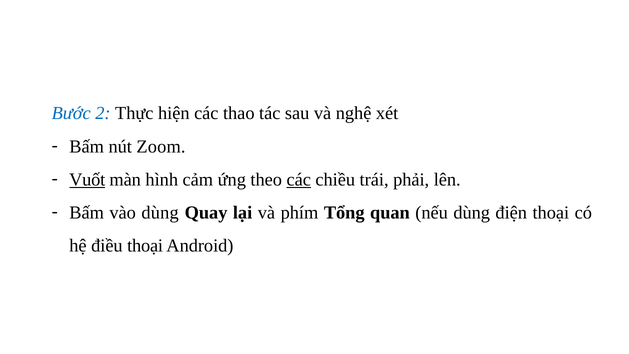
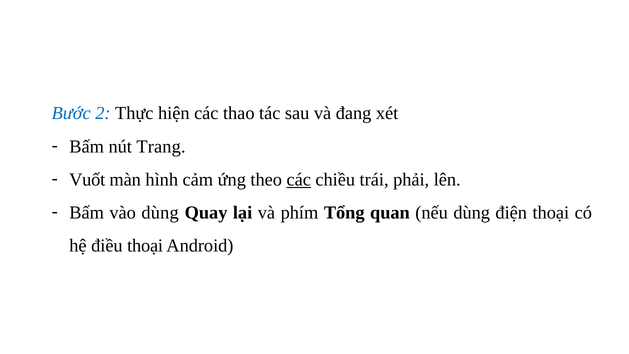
nghệ: nghệ -> đang (354, 113)
Zoom: Zoom -> Trang (161, 146)
Vuốt underline: present -> none (87, 179)
